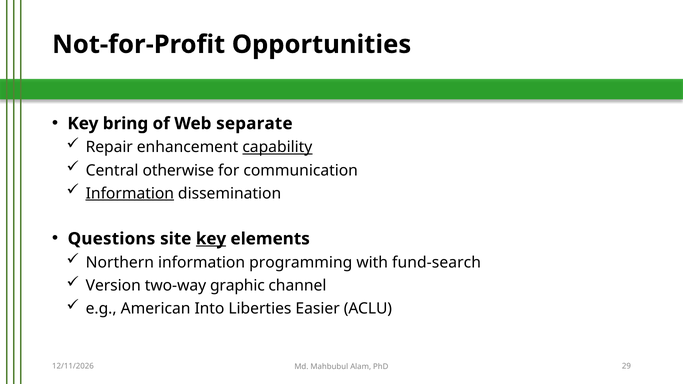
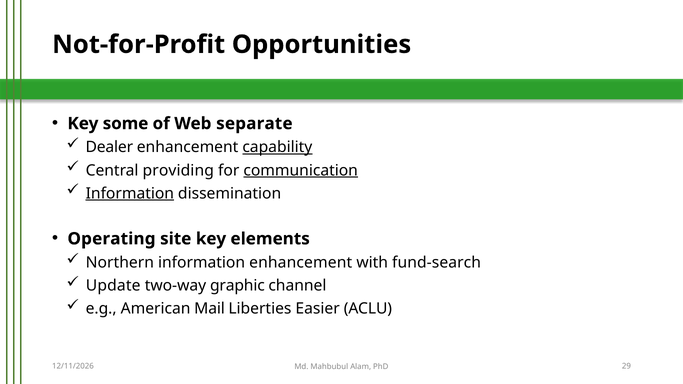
bring: bring -> some (126, 124)
Repair: Repair -> Dealer (109, 147)
otherwise: otherwise -> providing (178, 170)
communication underline: none -> present (301, 170)
Questions: Questions -> Operating (111, 239)
key underline: present -> none (211, 239)
information programming: programming -> enhancement (301, 263)
Version: Version -> Update (113, 286)
Into: Into -> Mail (210, 309)
